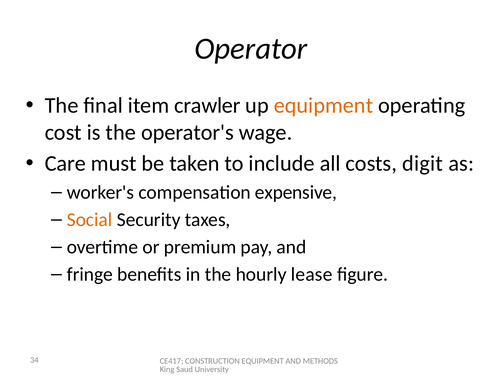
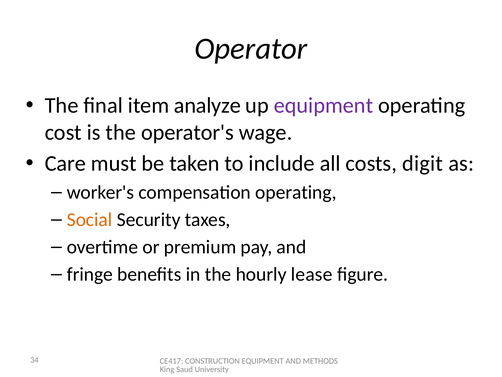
crawler: crawler -> analyze (207, 105)
equipment colour: orange -> purple (323, 105)
compensation expensive: expensive -> operating (296, 192)
